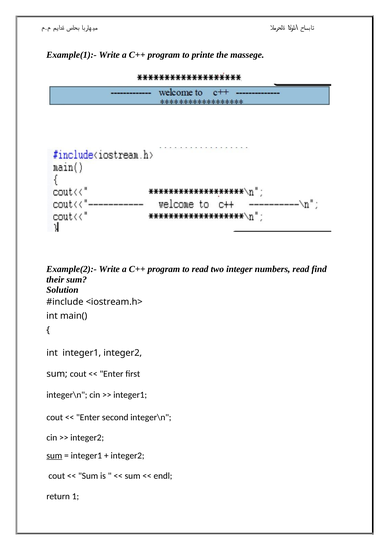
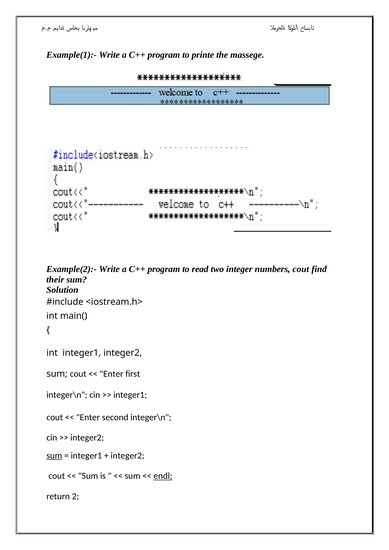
numbers read: read -> cout (301, 269)
endl underline: none -> present (163, 476)
1: 1 -> 2 (75, 497)
